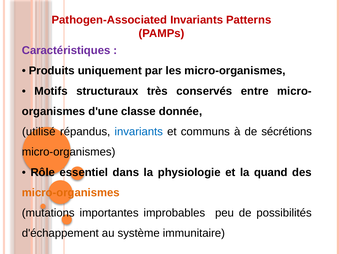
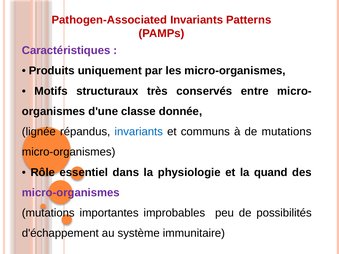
utilisé: utilisé -> lignée (39, 132)
de sécrétions: sécrétions -> mutations (287, 132)
micro‐organismes colour: orange -> purple (71, 193)
